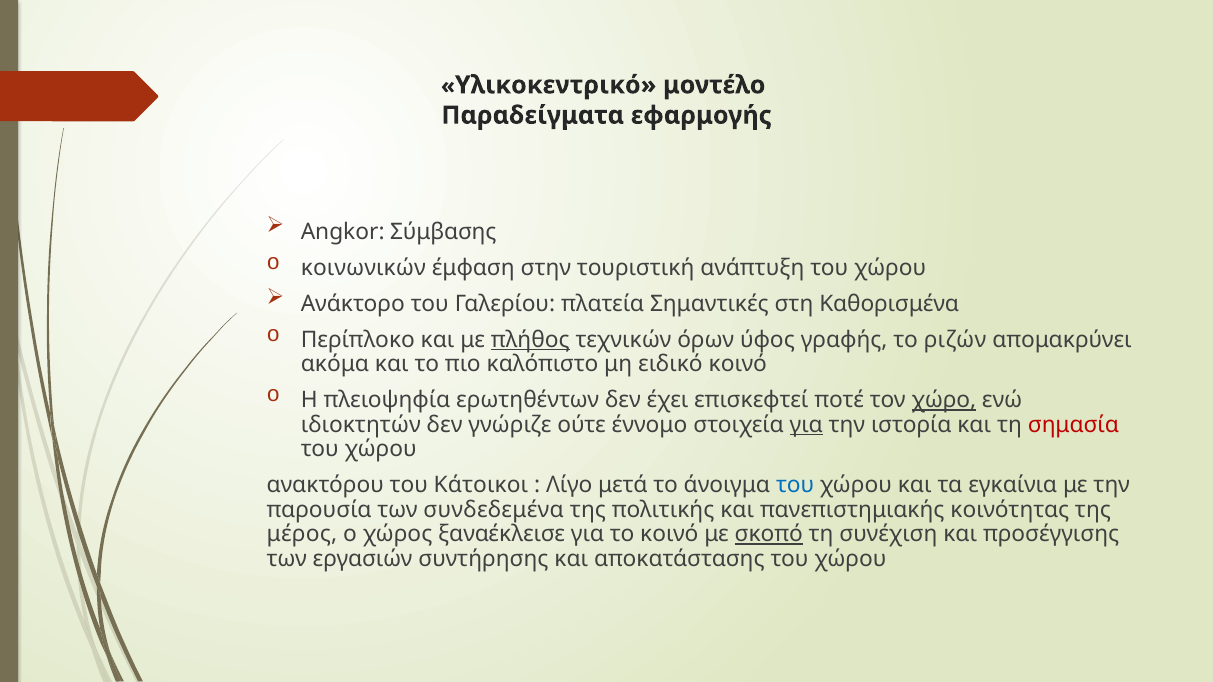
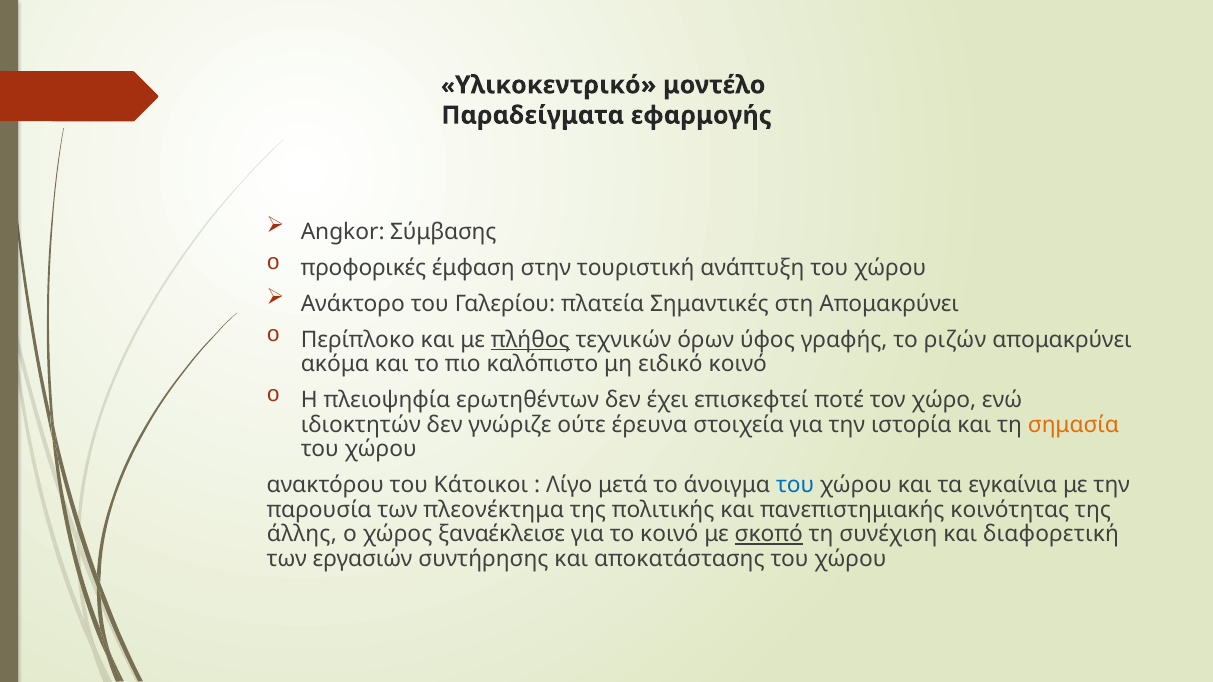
κοινωνικών: κοινωνικών -> προφορικές (363, 268)
στη Καθορισμένα: Καθορισμένα -> Απομακρύνει (889, 304)
χώρο underline: present -> none (944, 400)
έννομο: έννομο -> έρευνα (649, 425)
για underline: present -> none (806, 425)
σημασία colour: red -> orange (1074, 425)
συνδεδεμένα: συνδεδεμένα -> πλεονέκτημα (494, 510)
μέρος: μέρος -> άλλης (302, 535)
προσέγγισης: προσέγγισης -> διαφορετική (1051, 535)
